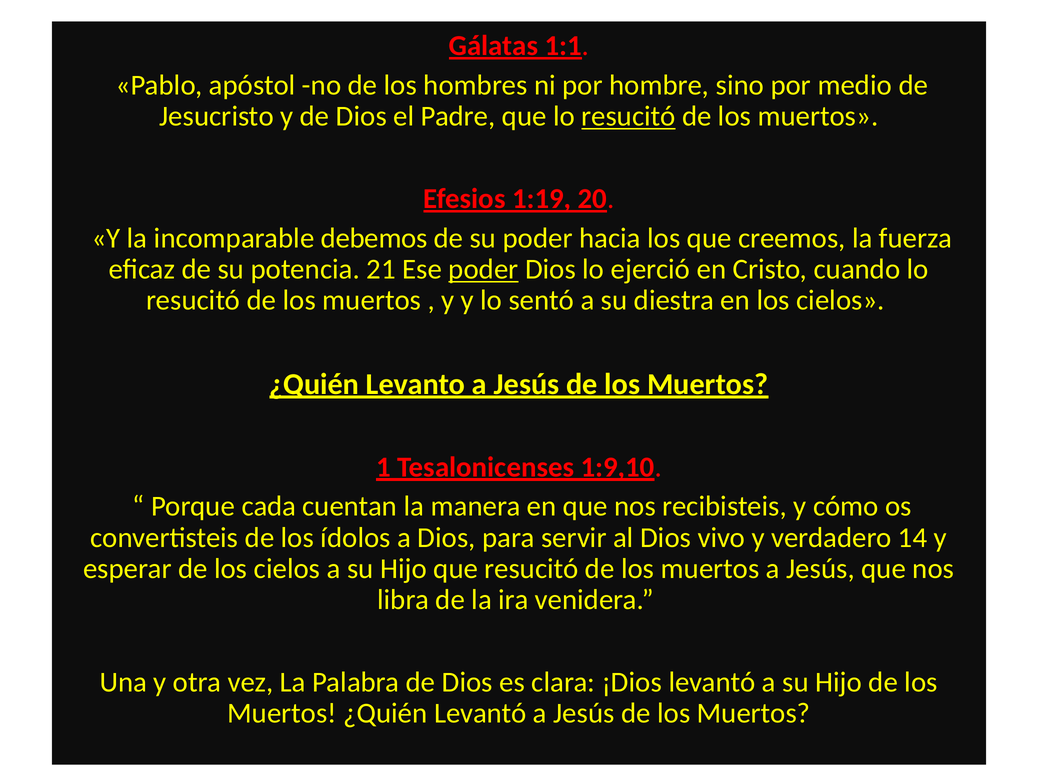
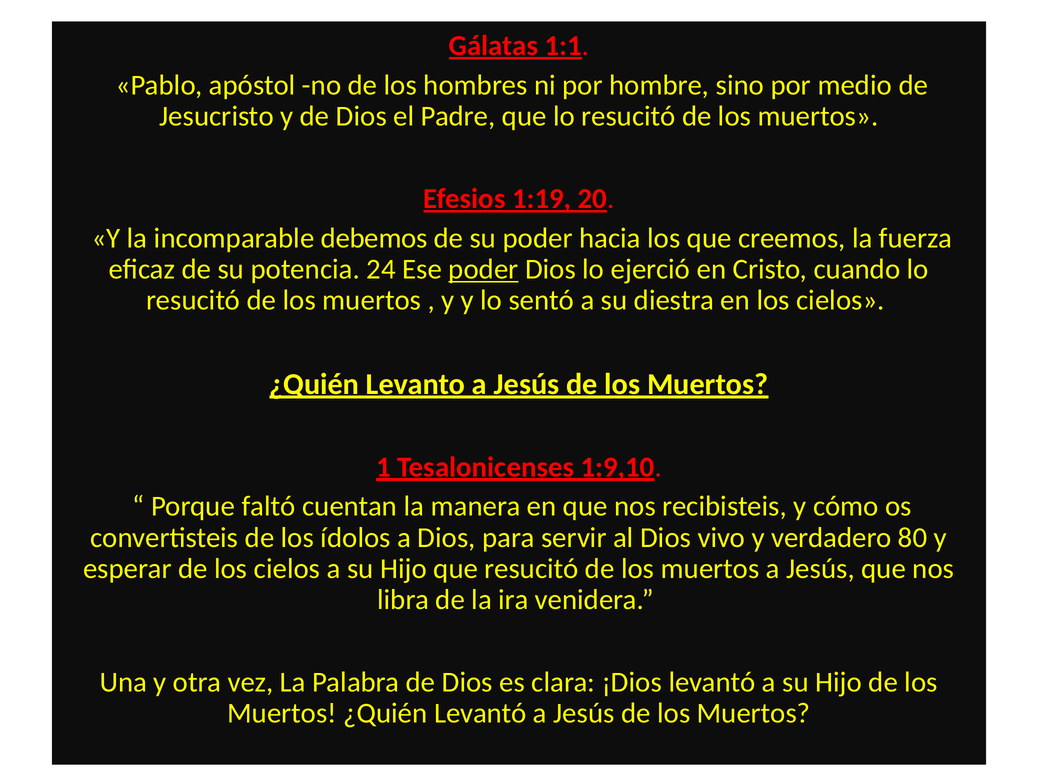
resucitó underline: present -> none (628, 117)
21: 21 -> 24 (381, 269)
cada: cada -> faltó (269, 507)
14: 14 -> 80 (913, 538)
